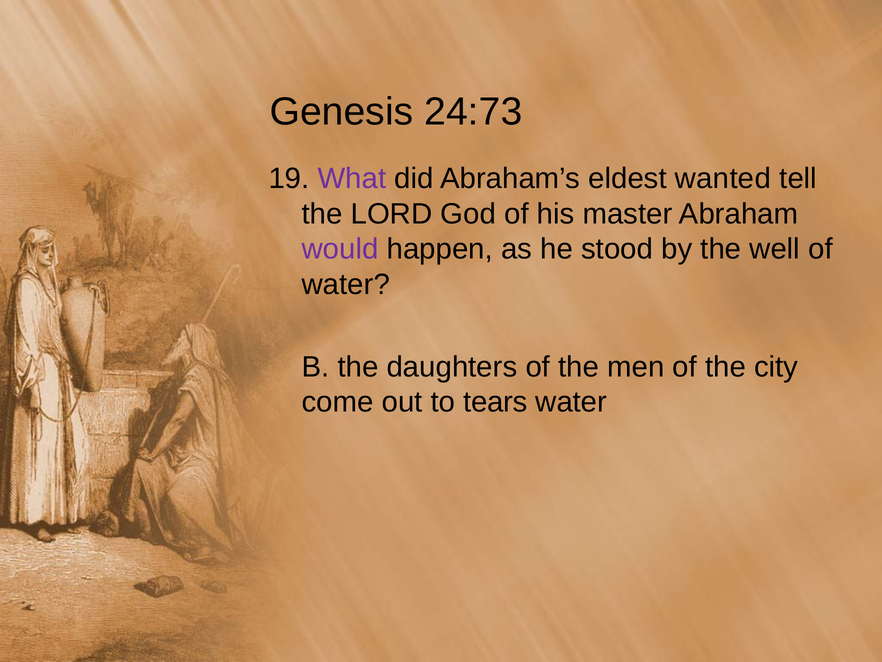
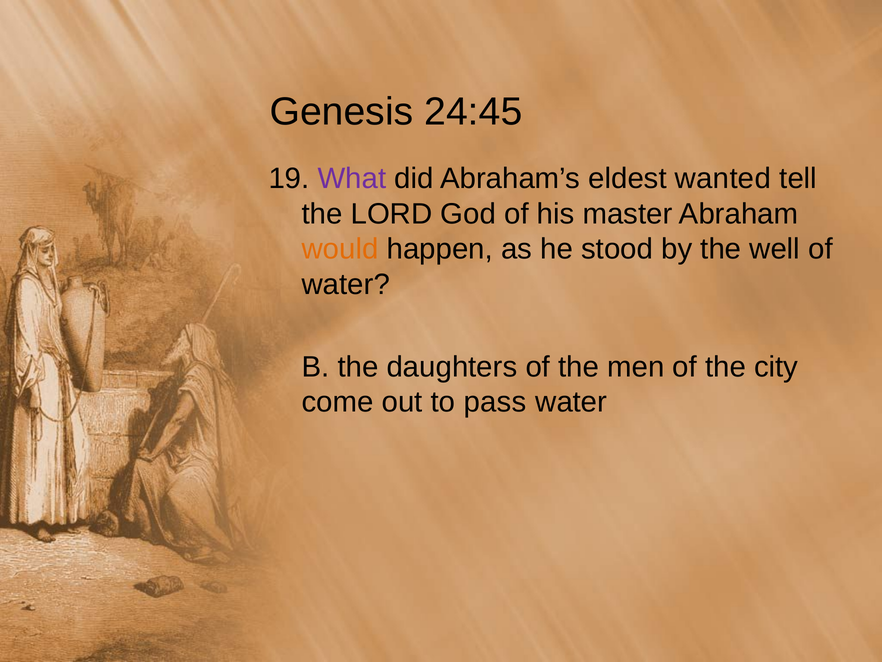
24:73: 24:73 -> 24:45 (473, 112)
would colour: purple -> orange (340, 249)
tears: tears -> pass (495, 402)
